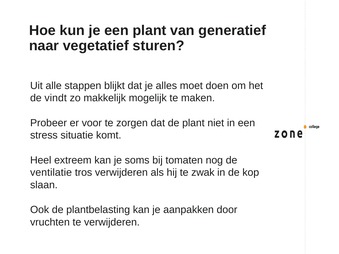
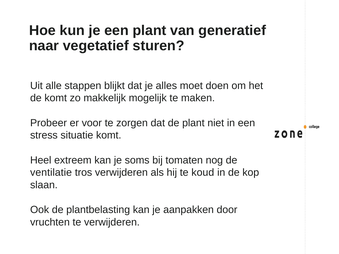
de vindt: vindt -> komt (56, 98)
zwak: zwak -> koud (203, 173)
